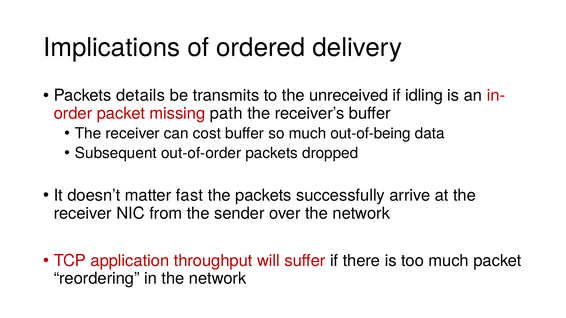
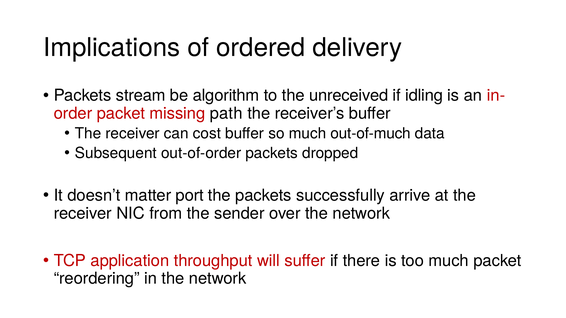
details: details -> stream (141, 96)
transmits: transmits -> algorithm (226, 96)
out-of-being: out-of-being -> out-of-much (371, 134)
fast: fast -> port (190, 196)
